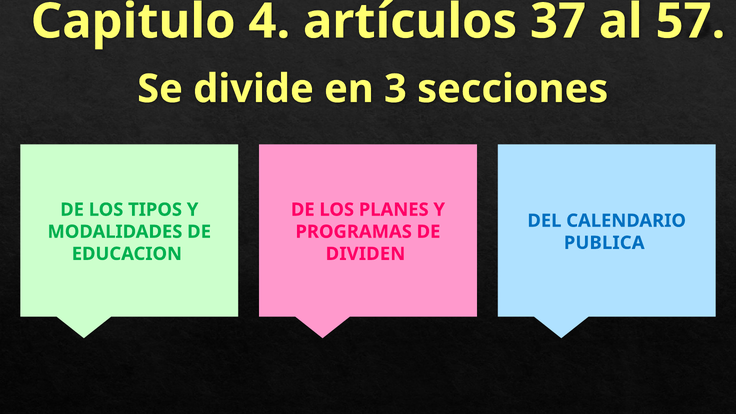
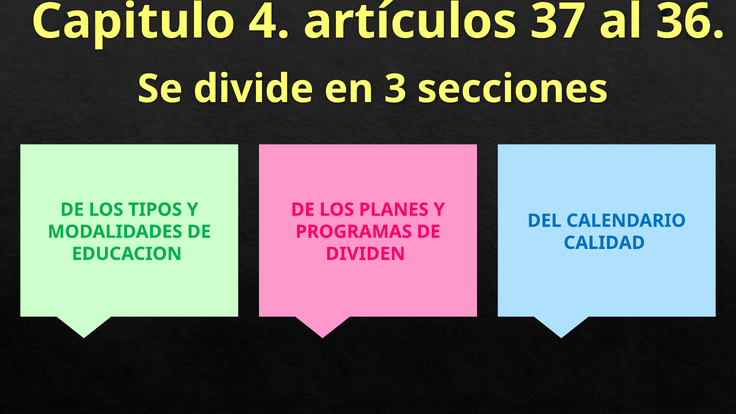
57: 57 -> 36 (690, 21)
PUBLICA: PUBLICA -> CALIDAD (604, 243)
